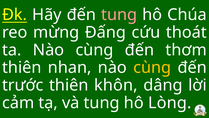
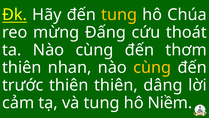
tung colour: pink -> yellow (119, 15)
thiên khôn: khôn -> thiên (116, 85)
Lòng: Lòng -> Niềm (170, 102)
